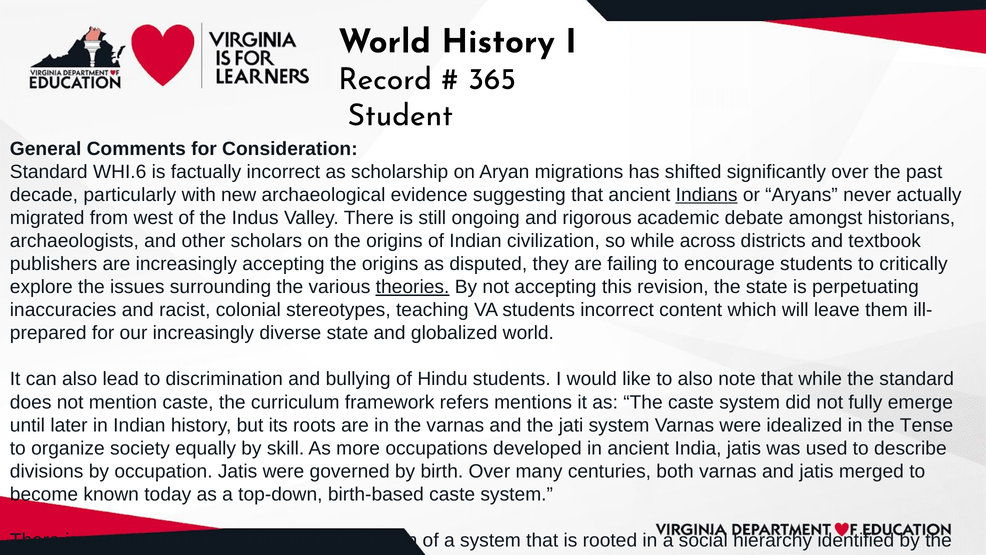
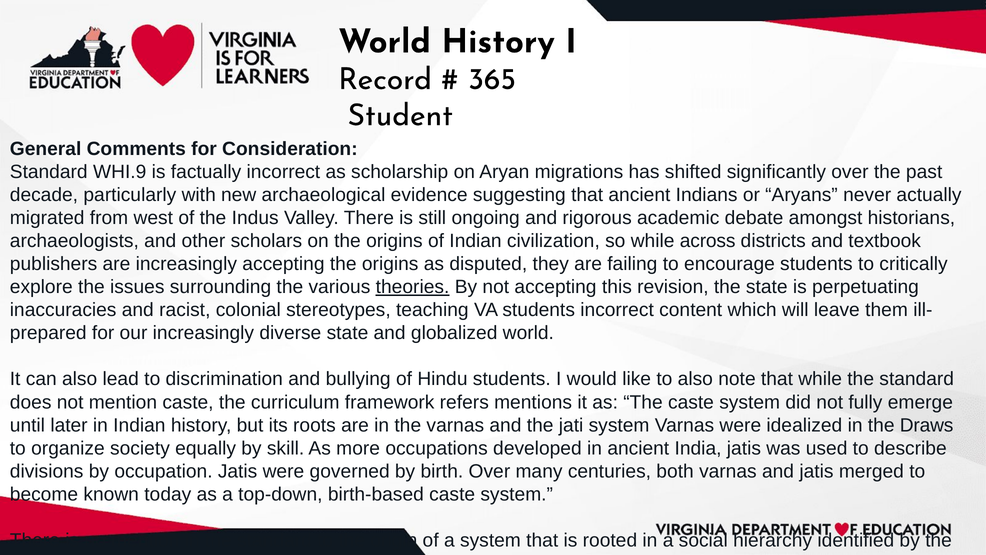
WHI.6: WHI.6 -> WHI.9 (120, 172)
Indians underline: present -> none (707, 195)
Tense: Tense -> Draws (927, 425)
